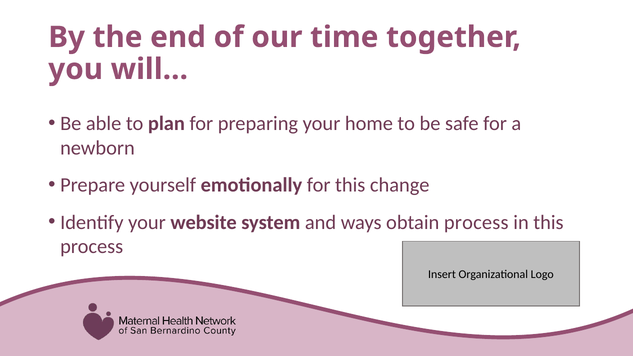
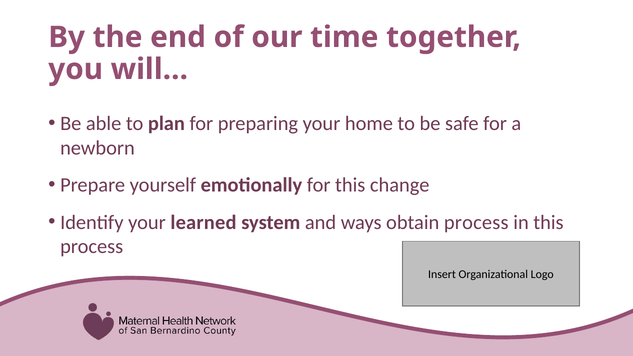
website: website -> learned (203, 222)
